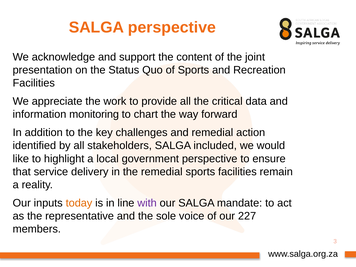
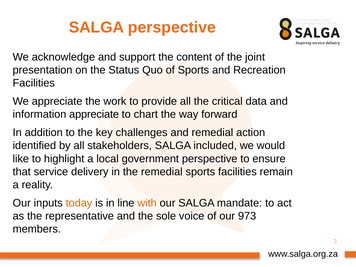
information monitoring: monitoring -> appreciate (94, 114)
with colour: purple -> orange (147, 203)
227: 227 -> 973 (247, 216)
